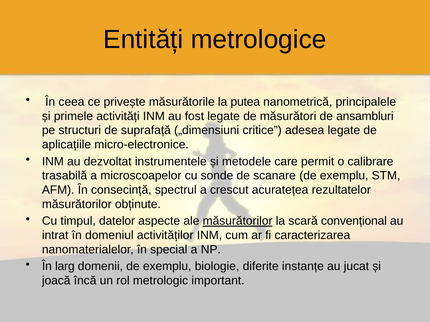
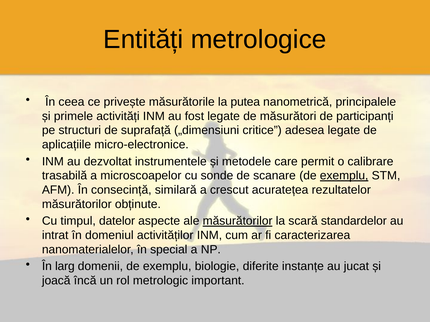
ansambluri: ansambluri -> participanți (365, 116)
exemplu underline: none -> present (344, 176)
spectrul: spectrul -> similară (176, 190)
convențional: convențional -> standardelor (354, 221)
